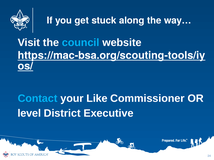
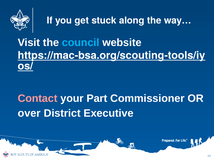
Contact colour: light blue -> pink (38, 99)
Like: Like -> Part (97, 99)
level: level -> over (29, 114)
